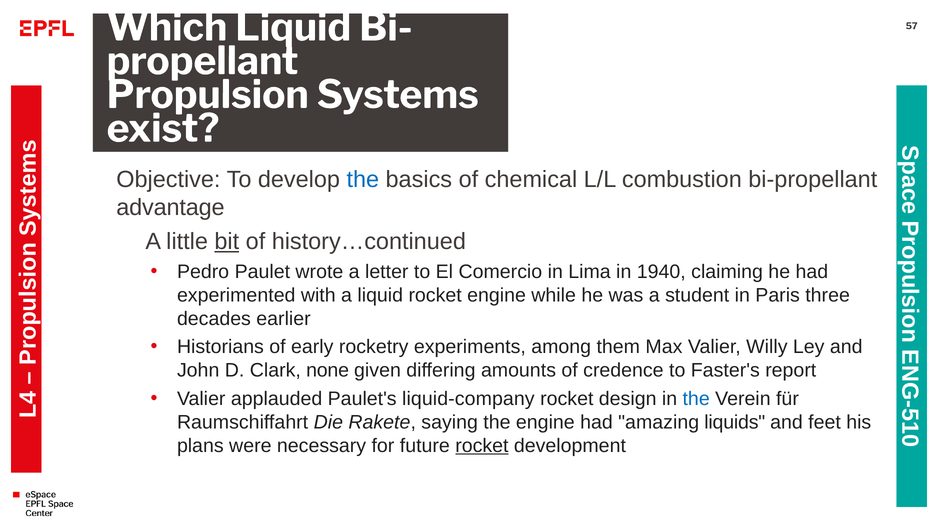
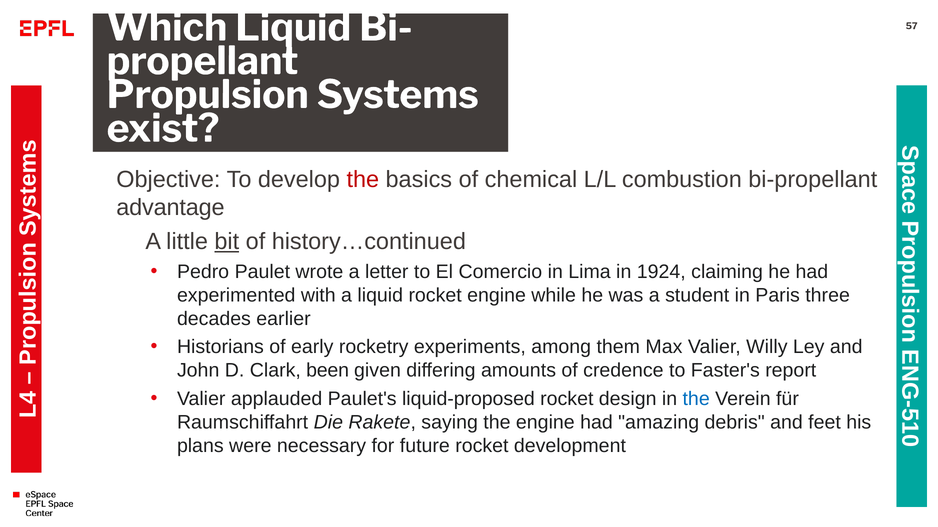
the colour: blue -> red (363, 180)
1940: 1940 -> 1924 (661, 272)
none: none -> been (328, 371)
liquid-company: liquid-company -> liquid-proposed (468, 399)
liquids: liquids -> debris (735, 423)
rocket underline: present -> none (482, 446)
